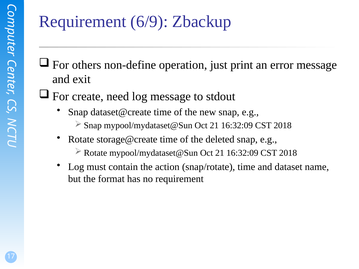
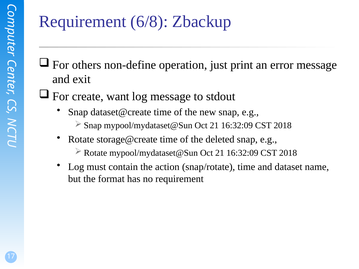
6/9: 6/9 -> 6/8 (149, 22)
need: need -> want (118, 97)
